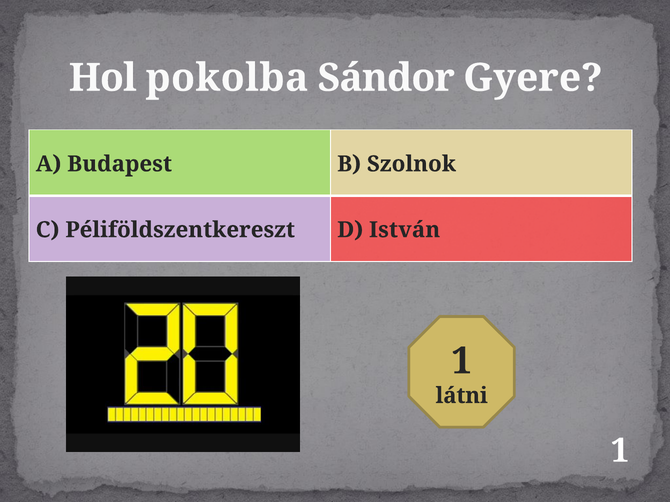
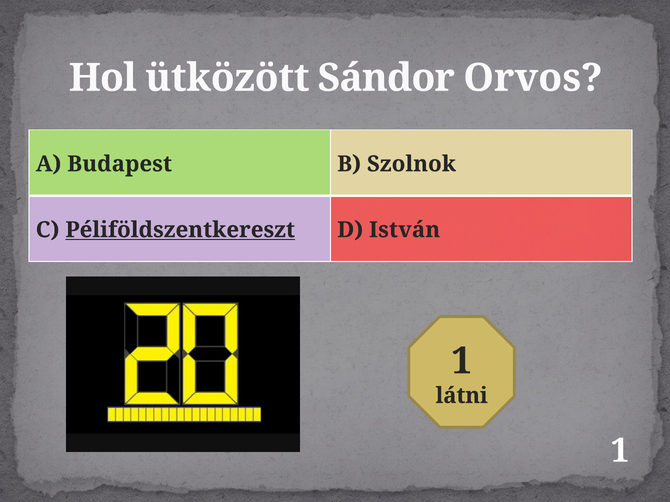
pokolba: pokolba -> ütközött (227, 78)
Gyere: Gyere -> Orvos (533, 78)
Péliföldszentkereszt underline: none -> present (180, 230)
